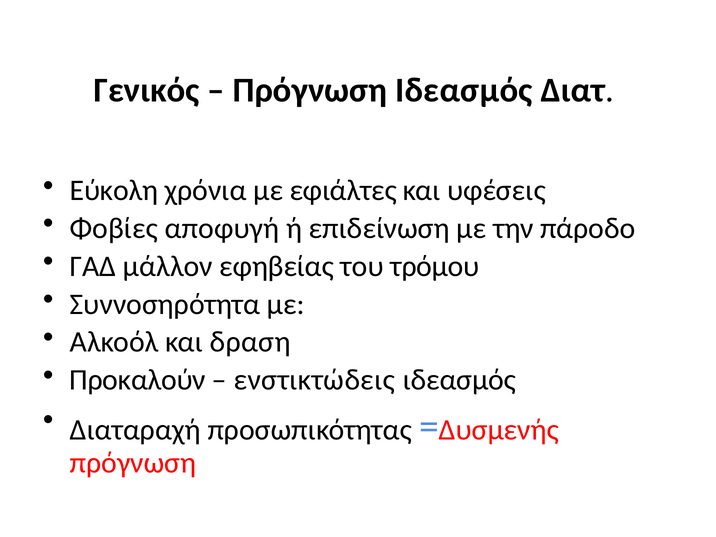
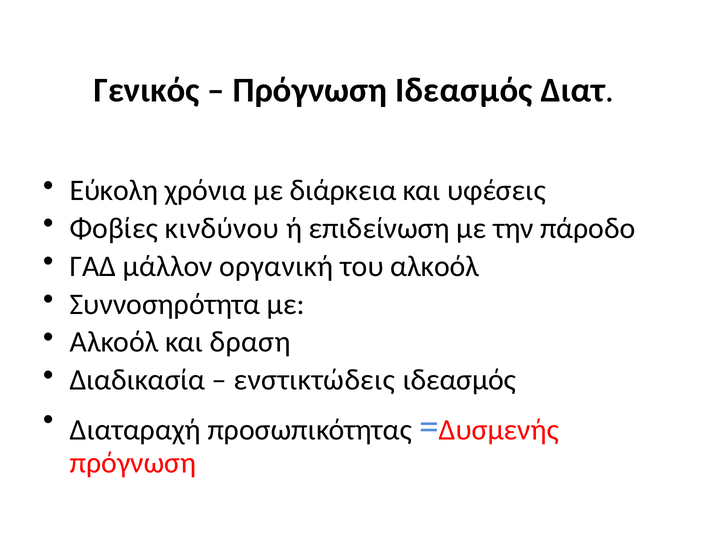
εφιάλτες: εφιάλτες -> διάρκεια (343, 190)
αποφυγή: αποφυγή -> κινδύνου (222, 228)
εφηβείας: εφηβείας -> οργανική (276, 266)
του τρόμου: τρόμου -> αλκοόλ (435, 266)
Προκαλούν: Προκαλούν -> Διαδικασία (137, 380)
